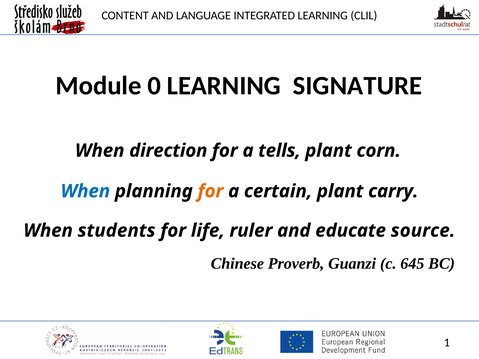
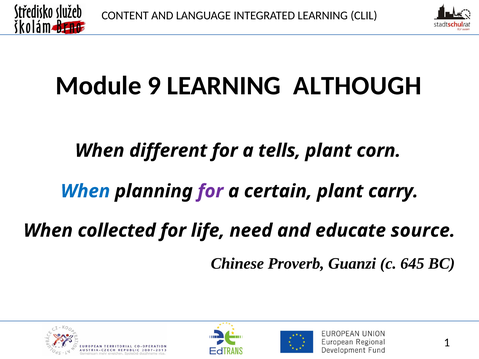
0: 0 -> 9 (154, 86)
SIGNATURE: SIGNATURE -> ALTHOUGH (357, 86)
direction: direction -> different (168, 151)
for colour: orange -> purple (210, 191)
students: students -> collected (117, 231)
ruler: ruler -> need (251, 231)
